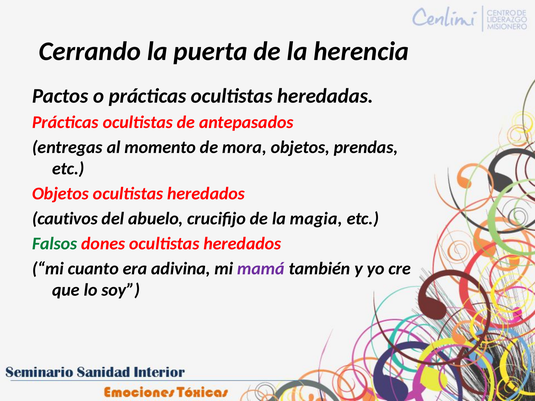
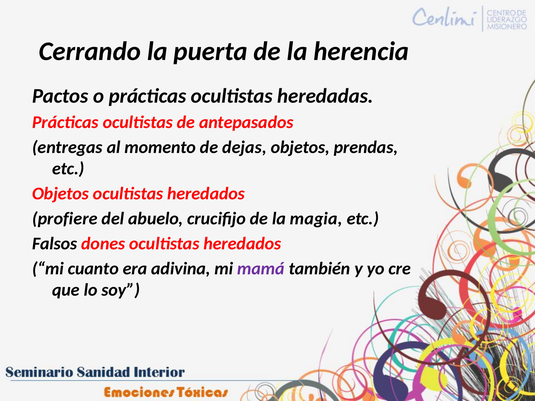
mora: mora -> dejas (244, 147)
cautivos: cautivos -> profiere (65, 219)
Falsos colour: green -> black (55, 244)
